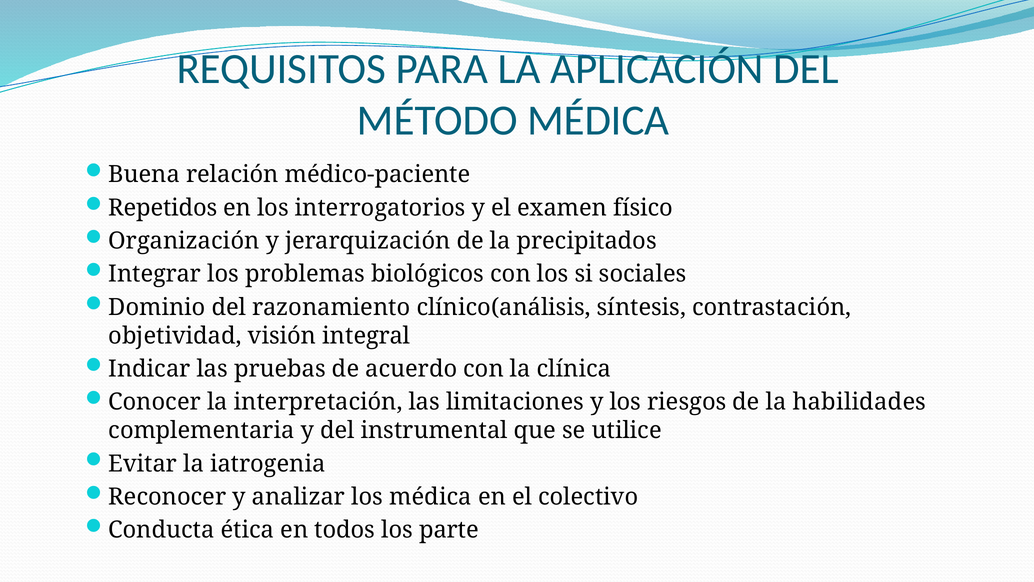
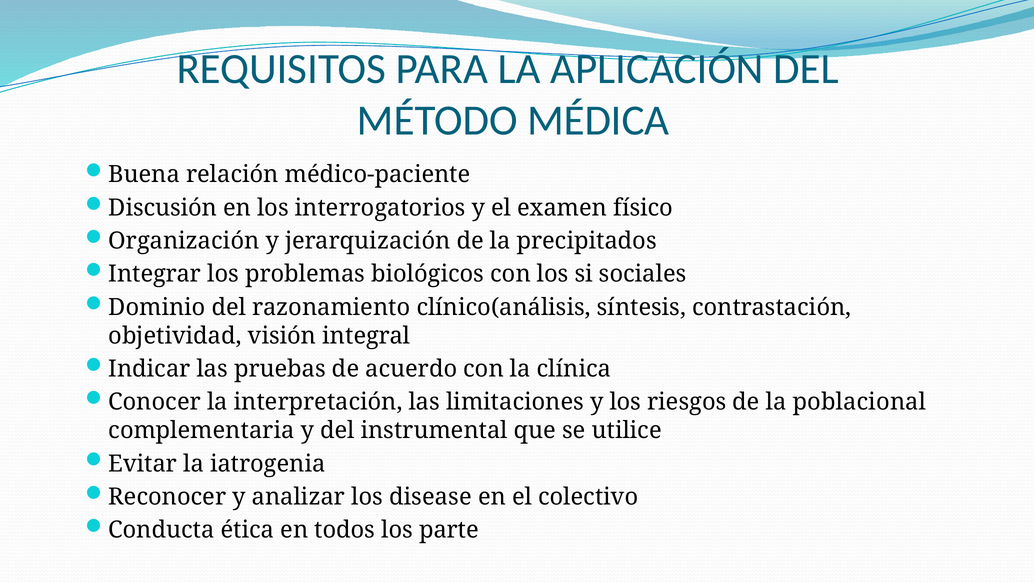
Repetidos: Repetidos -> Discusión (163, 208)
habilidades: habilidades -> poblacional (859, 402)
los médica: médica -> disease (430, 497)
